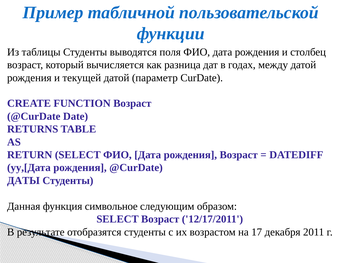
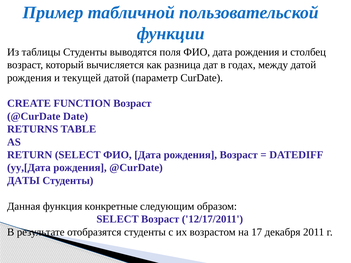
символьное: символьное -> конкретные (111, 206)
